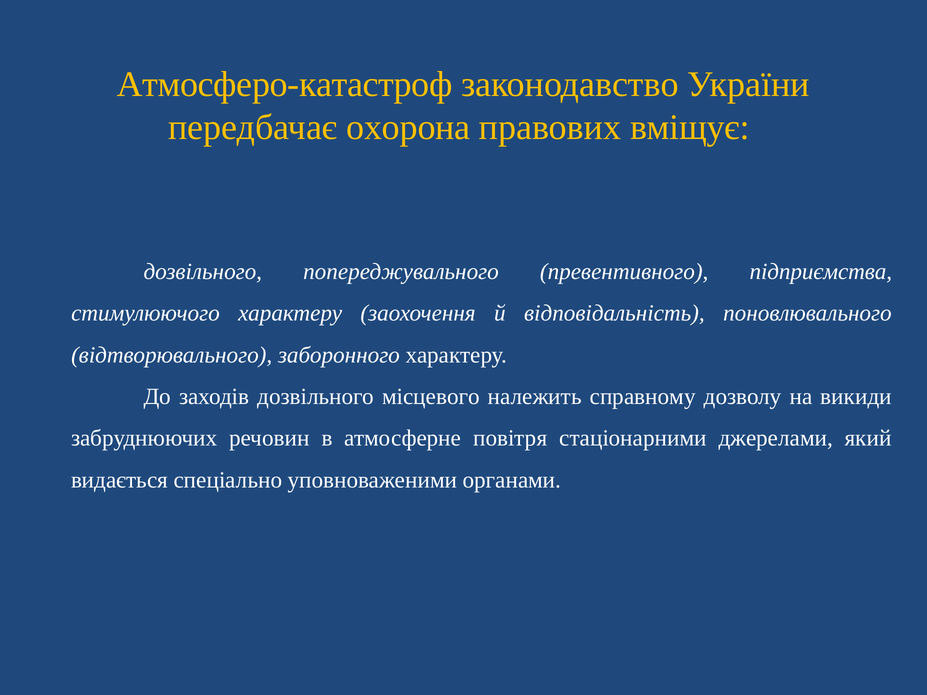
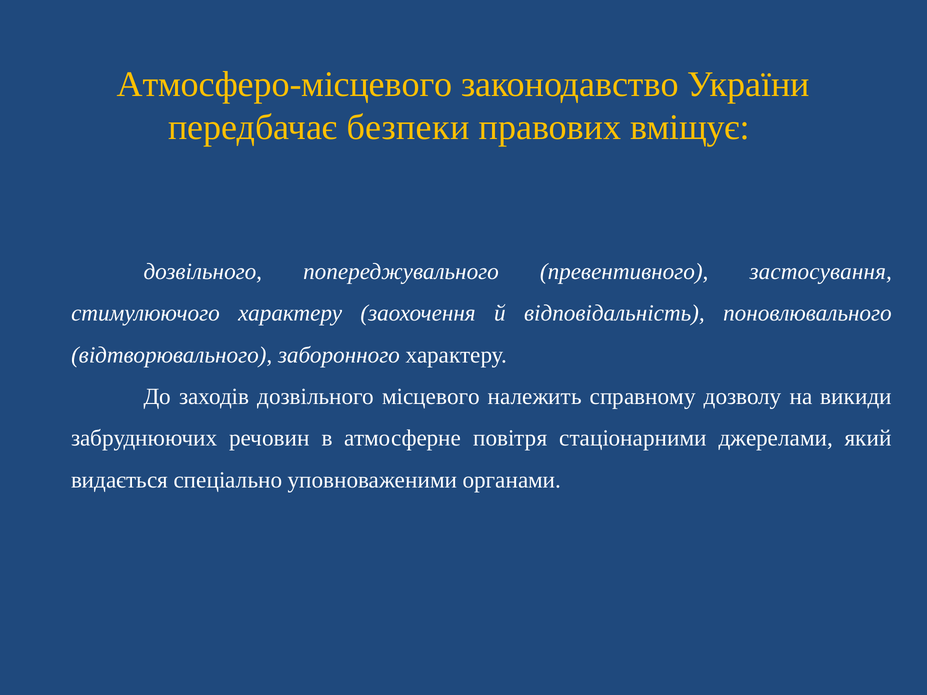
Атмосферо-катастроф: Атмосферо-катастроф -> Атмосферо-місцевого (284, 84)
охорона: охорона -> безпеки (408, 128)
підприємства: підприємства -> застосування (821, 272)
